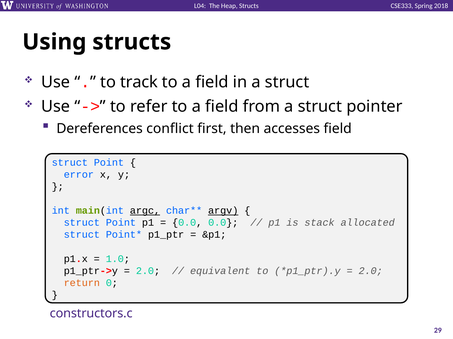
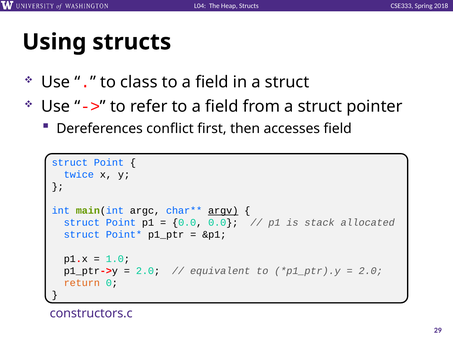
track: track -> class (139, 82)
error: error -> twice (79, 175)
argc underline: present -> none (145, 211)
